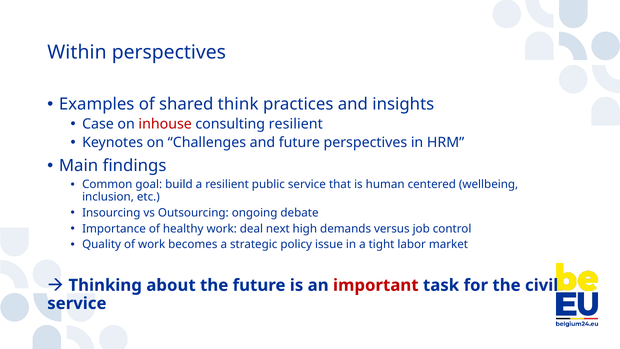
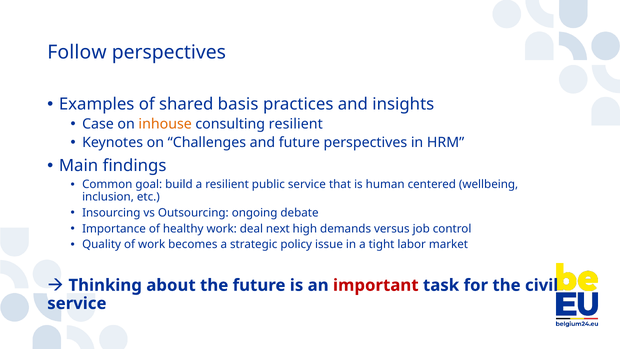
Within: Within -> Follow (77, 52)
think: think -> basis (238, 104)
inhouse colour: red -> orange (165, 124)
